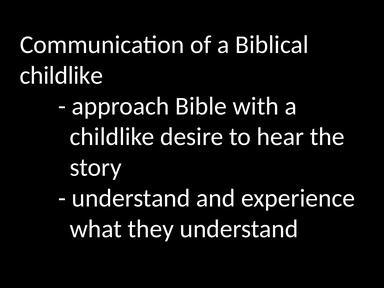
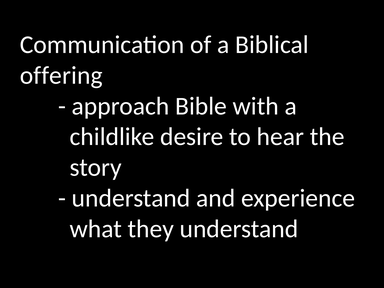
childlike: childlike -> offering (61, 75)
